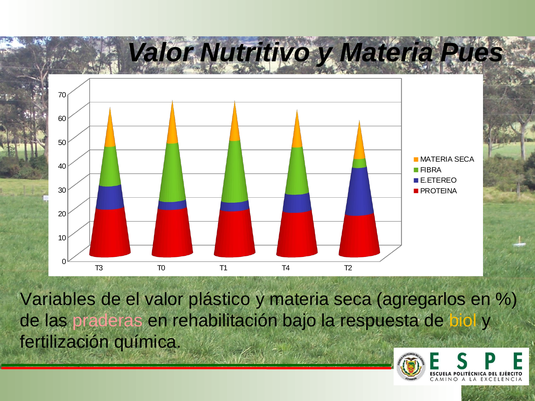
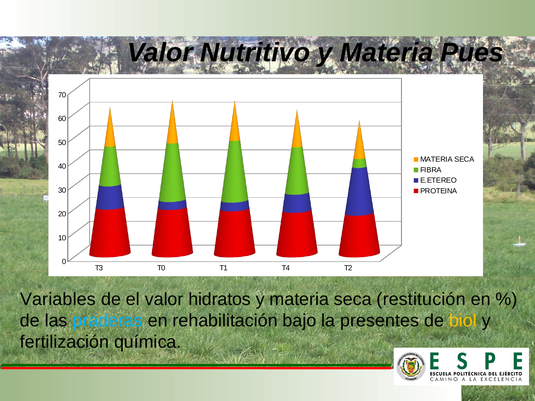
plástico: plástico -> hidratos (220, 299)
agregarlos: agregarlos -> restitución (421, 299)
praderas colour: pink -> light blue (108, 321)
respuesta: respuesta -> presentes (380, 321)
